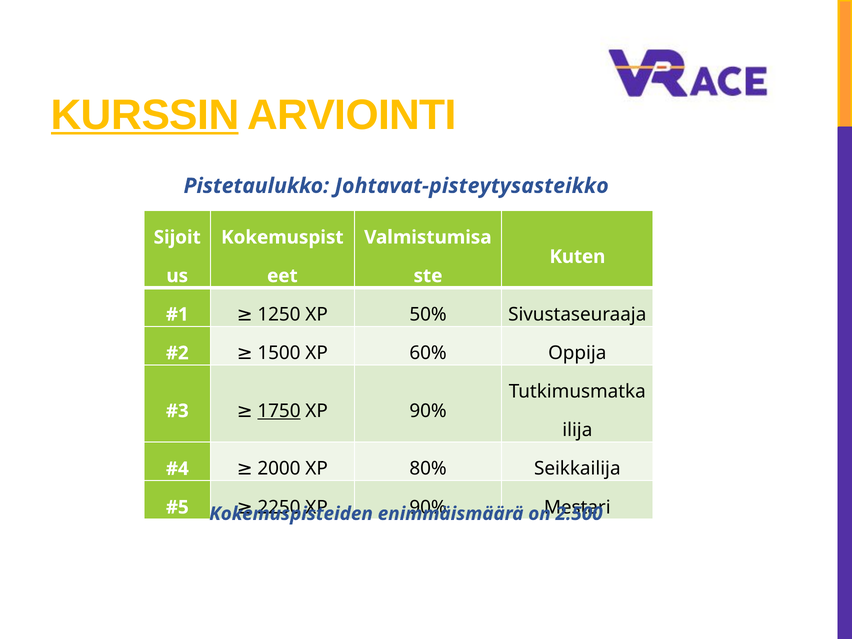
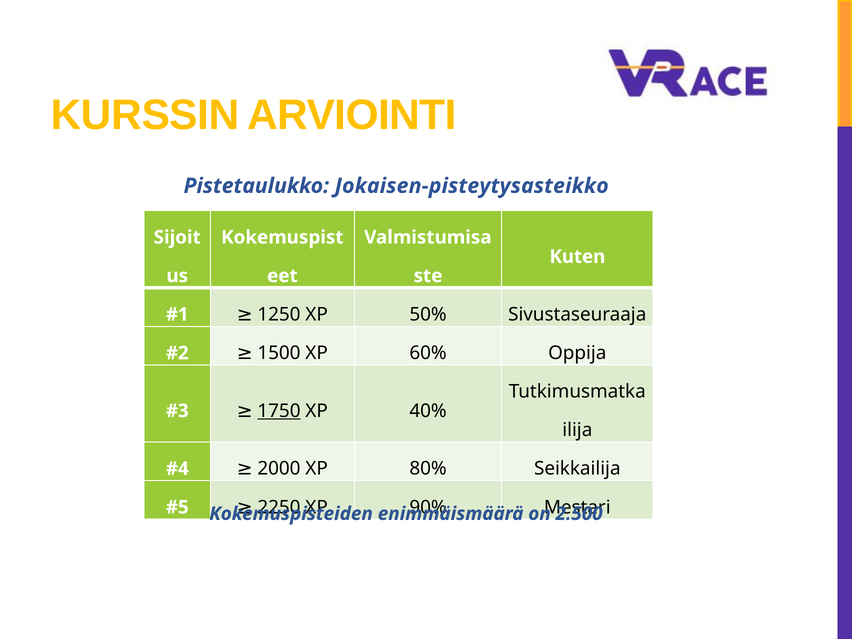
KURSSIN underline: present -> none (145, 115)
Johtavat-pisteytysasteikko: Johtavat-pisteytysasteikko -> Jokaisen-pisteytysasteikko (472, 186)
90%: 90% -> 40% (428, 411)
